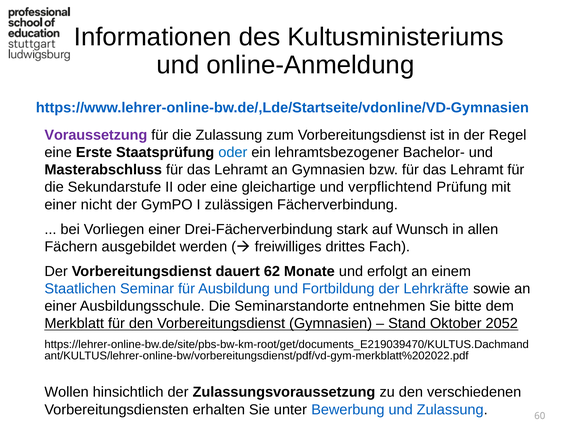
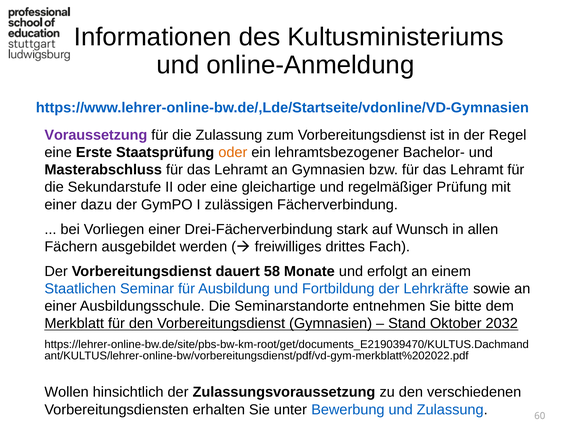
oder colour: blue -> orange (233, 152)
verpflichtend: verpflichtend -> regelmäßiger (390, 187)
nicht: nicht -> dazu (96, 205)
62: 62 -> 58 (272, 271)
2052: 2052 -> 2032 (502, 324)
